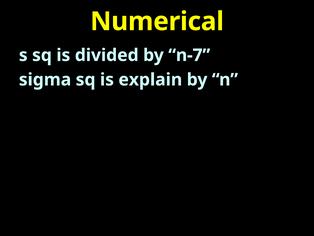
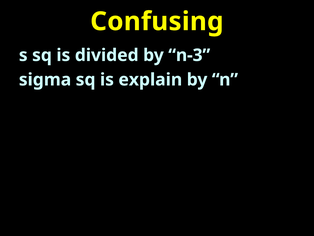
Numerical: Numerical -> Confusing (157, 21)
n-7: n-7 -> n-3 (189, 55)
